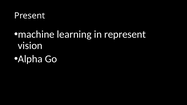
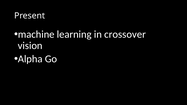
represent: represent -> crossover (125, 34)
